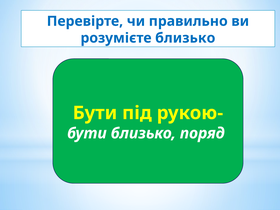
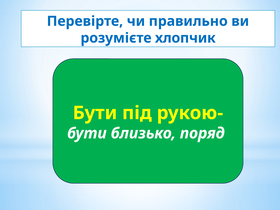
розумієте близько: близько -> хлопчик (185, 38)
